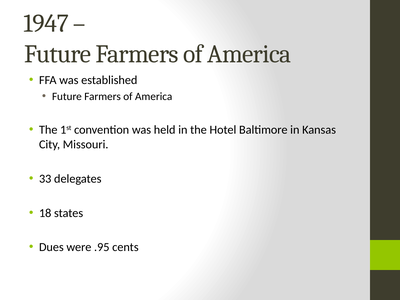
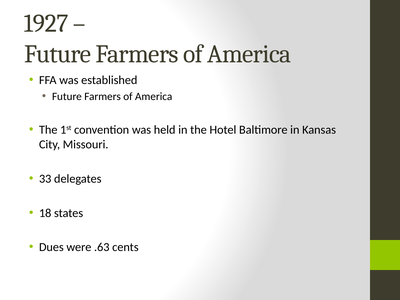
1947: 1947 -> 1927 (46, 23)
.95: .95 -> .63 (102, 247)
